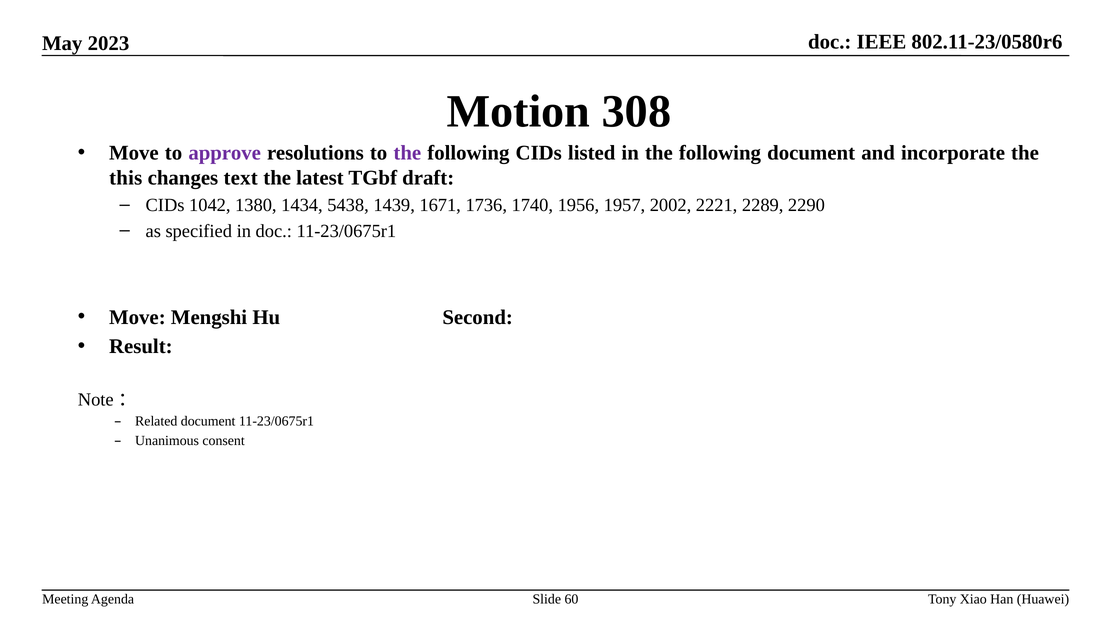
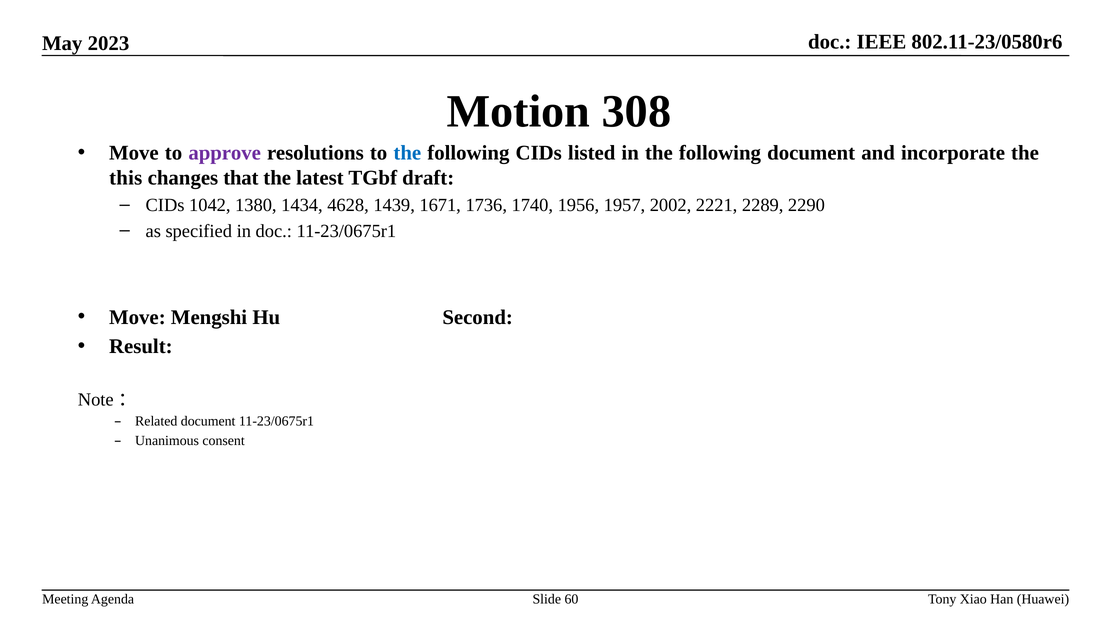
the colour: purple -> blue (407, 153)
text: text -> that (241, 178)
5438: 5438 -> 4628 (348, 205)
